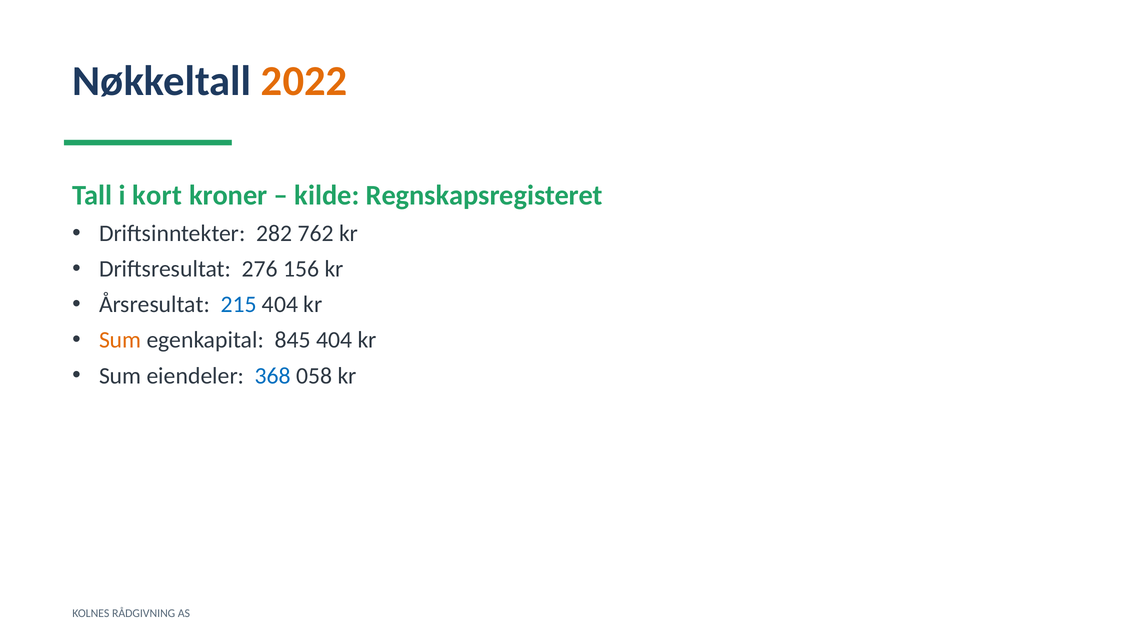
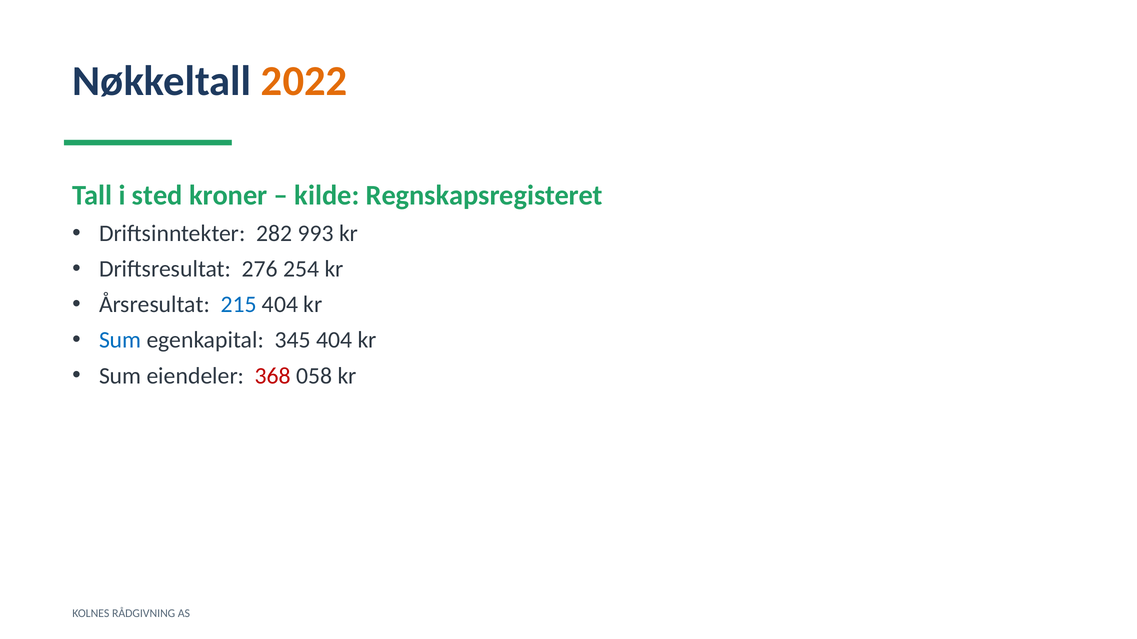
kort: kort -> sted (157, 196)
762: 762 -> 993 (316, 234)
156: 156 -> 254 (301, 269)
Sum colour: orange -> blue (120, 340)
845: 845 -> 345 (293, 340)
368 colour: blue -> red (273, 376)
